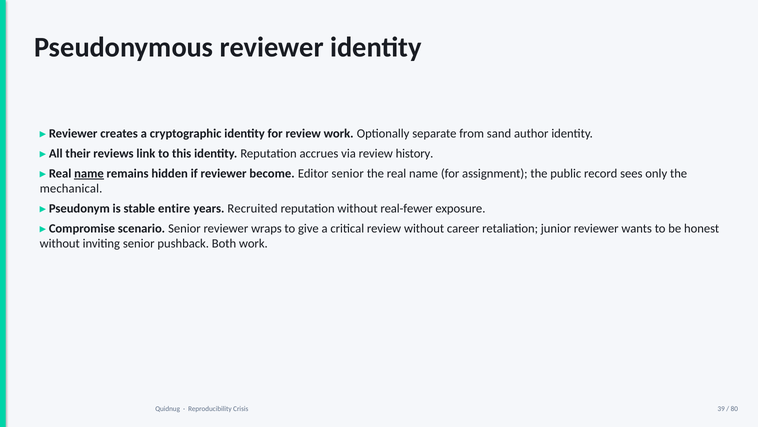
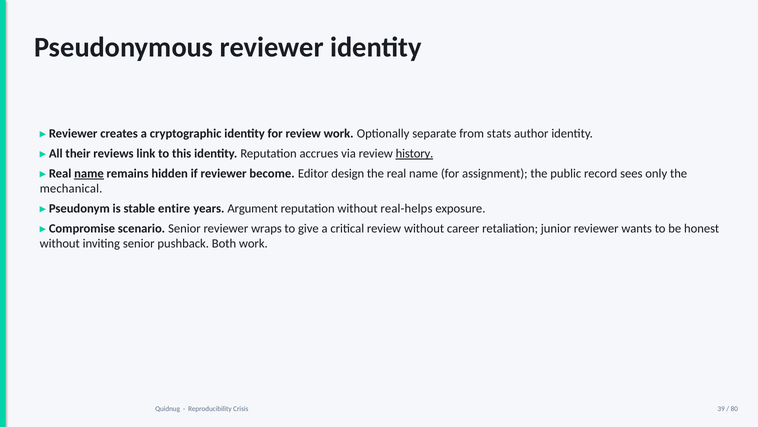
sand: sand -> stats (499, 134)
history underline: none -> present (414, 153)
Editor senior: senior -> design (348, 173)
Recruited: Recruited -> Argument (253, 208)
real-fewer: real-fewer -> real-helps (406, 208)
